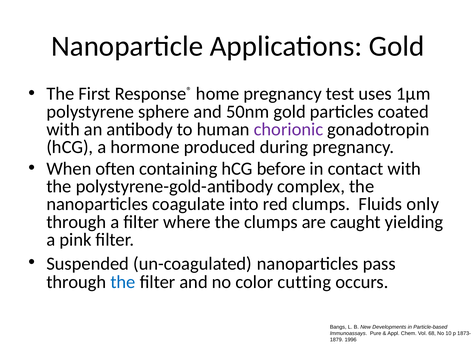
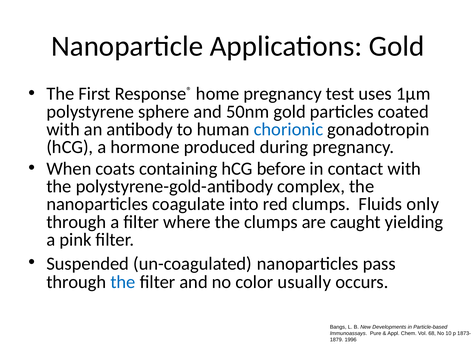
chorionic colour: purple -> blue (288, 129)
often: often -> coats (115, 169)
cutting: cutting -> usually (304, 282)
